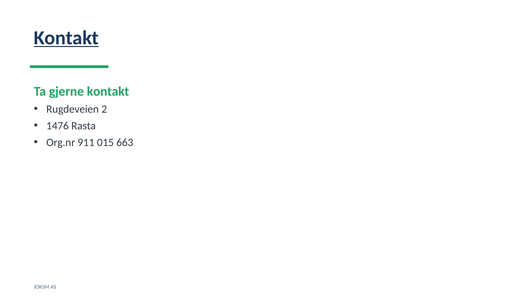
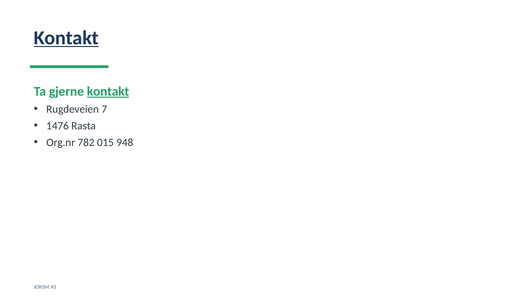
kontakt underline: none -> present (108, 92)
2: 2 -> 7 (104, 109)
911: 911 -> 782 (86, 143)
663: 663 -> 948 (125, 143)
